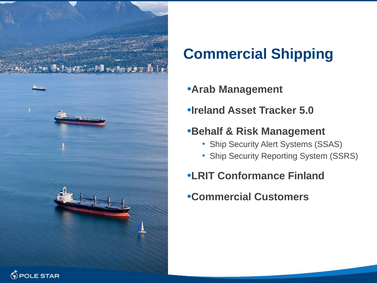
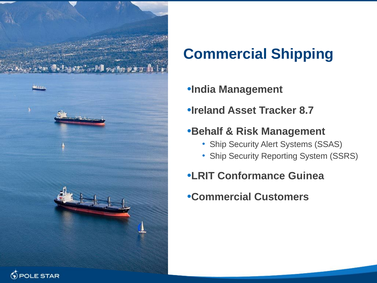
Arab: Arab -> India (204, 89)
5.0: 5.0 -> 8.7 (307, 110)
Finland: Finland -> Guinea (306, 176)
